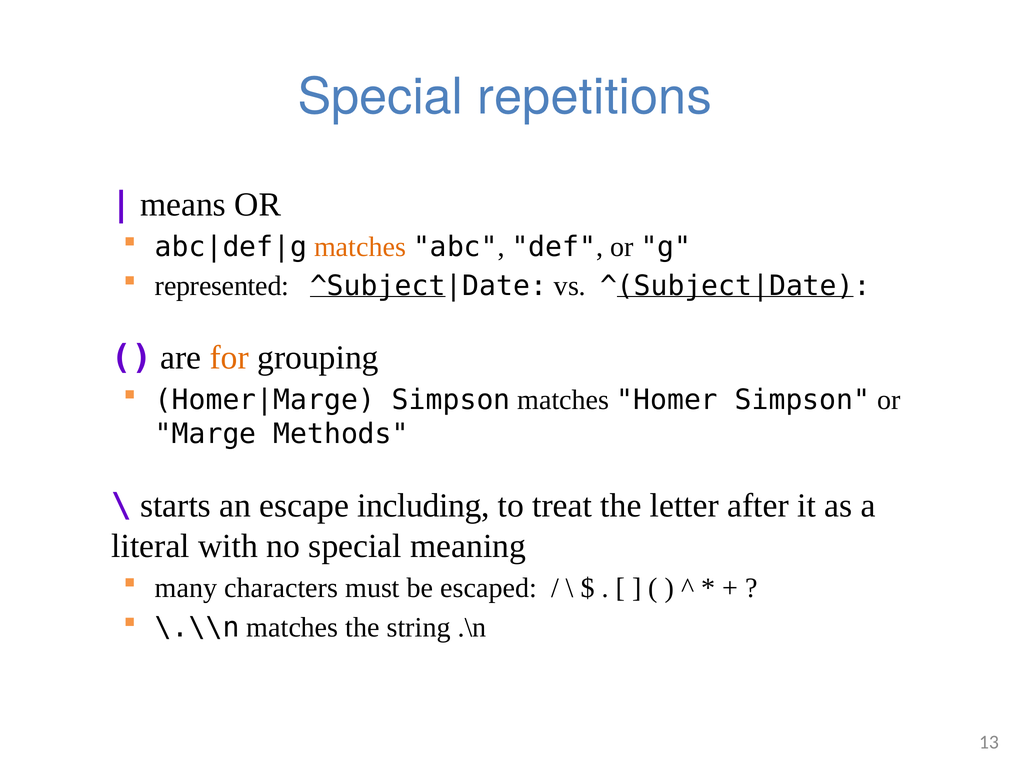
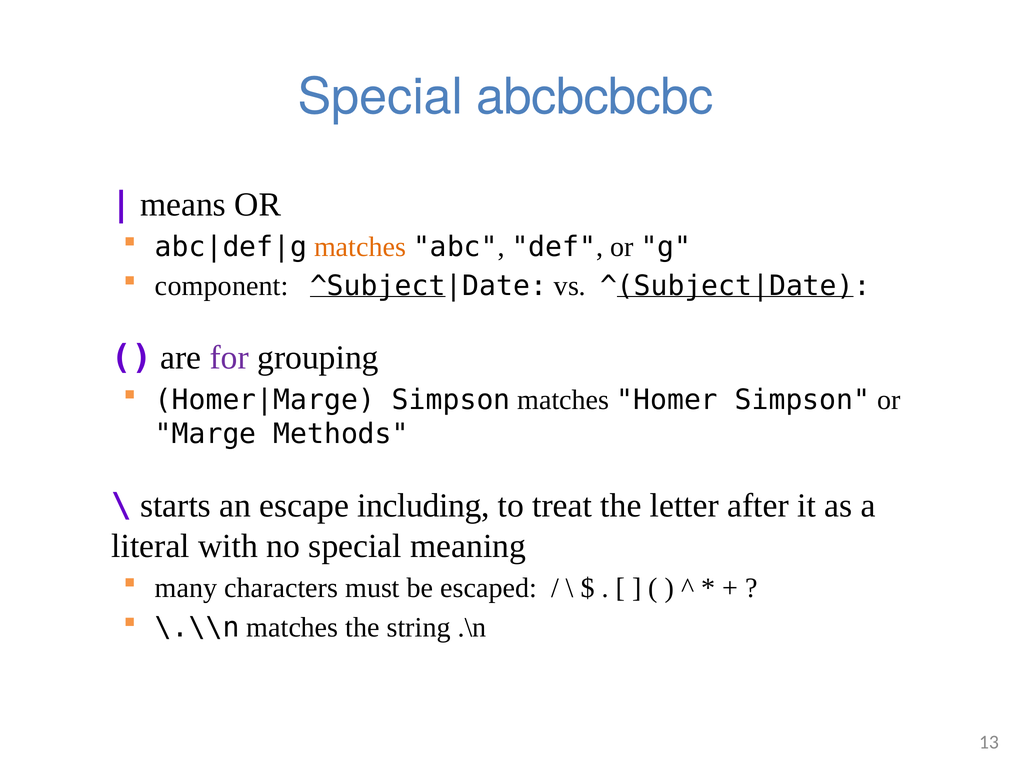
repetitions: repetitions -> abcbcbcbc (595, 97)
represented: represented -> component (222, 286)
for colour: orange -> purple (229, 358)
